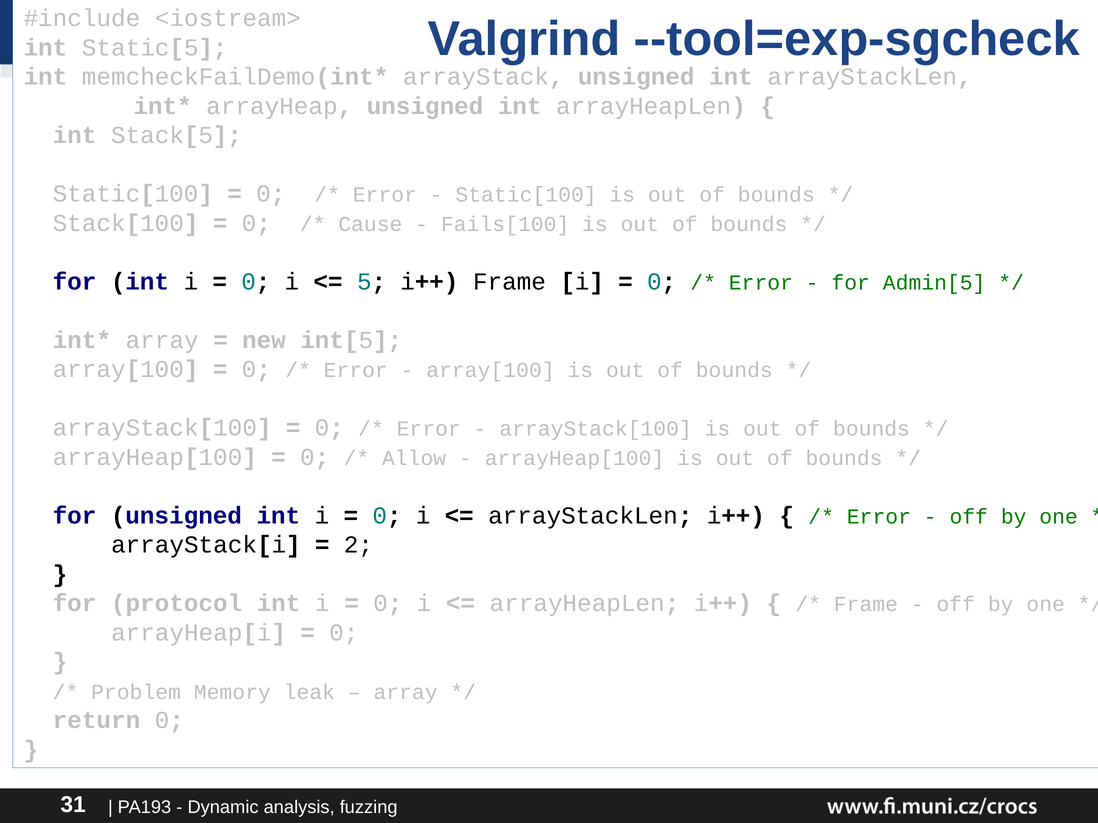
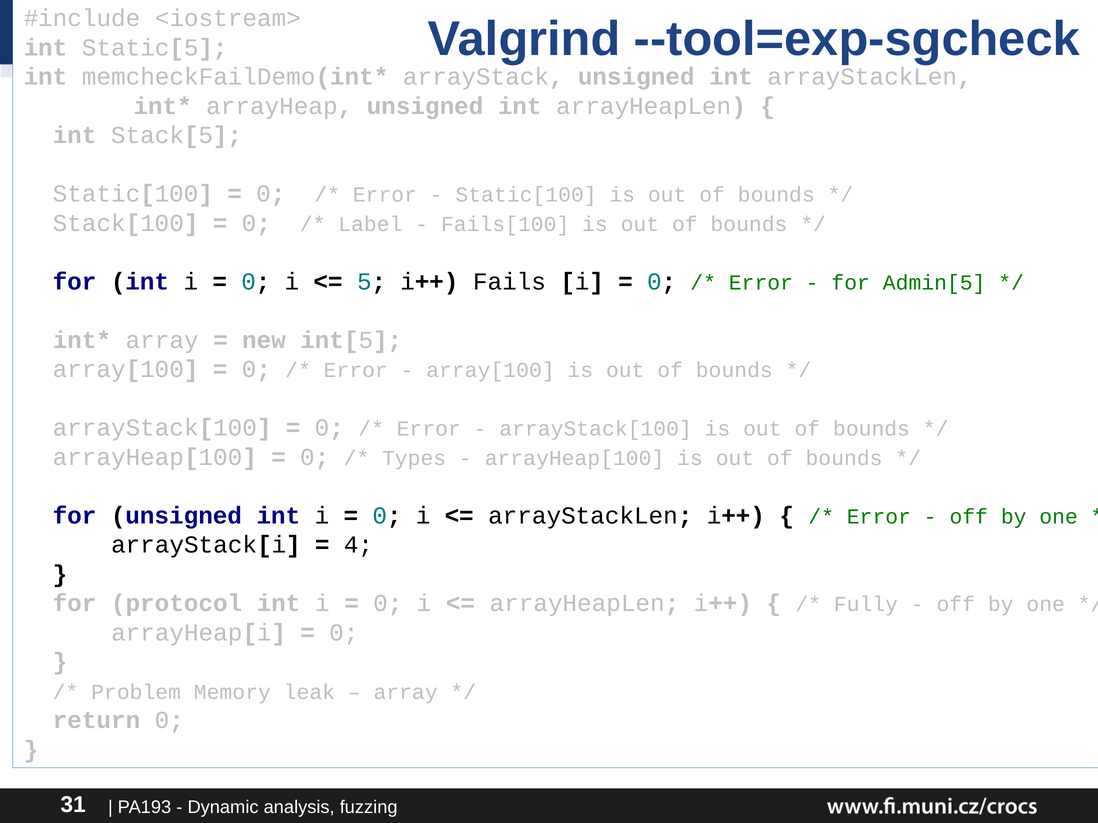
Cause: Cause -> Label (370, 224)
i++ Frame: Frame -> Fails (509, 282)
Allow: Allow -> Types (414, 458)
2: 2 -> 4 (358, 545)
Frame: Frame -> Fully (866, 605)
